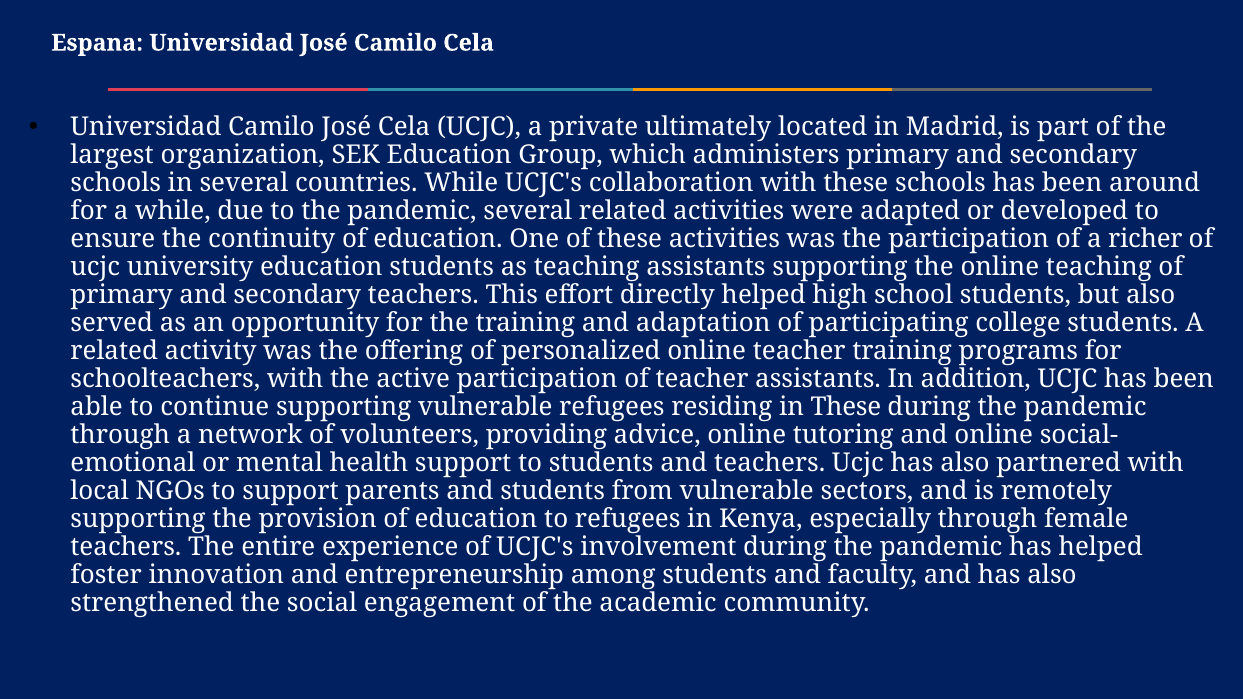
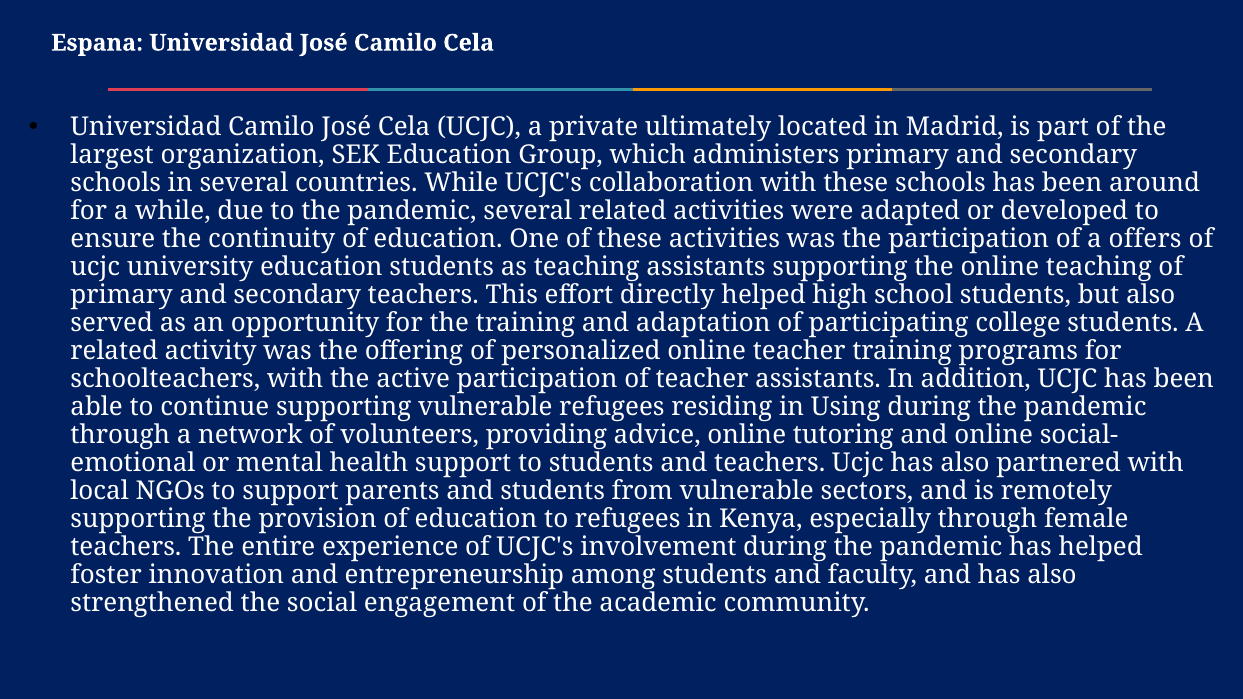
richer: richer -> offers (1145, 239)
in These: These -> Using (846, 407)
